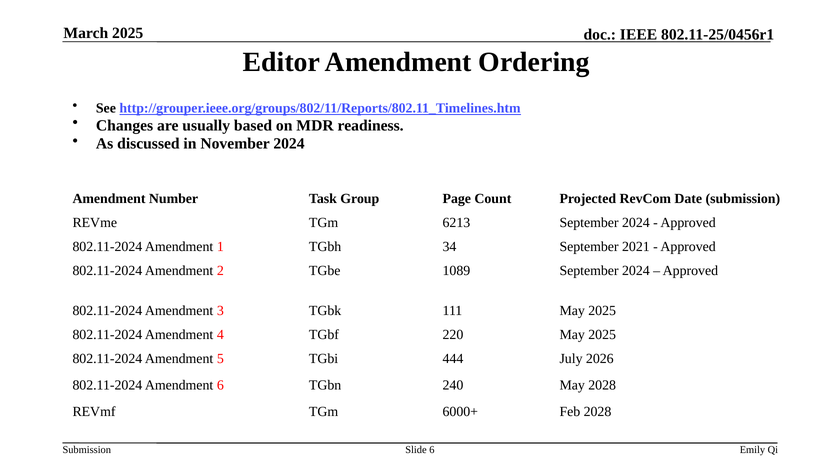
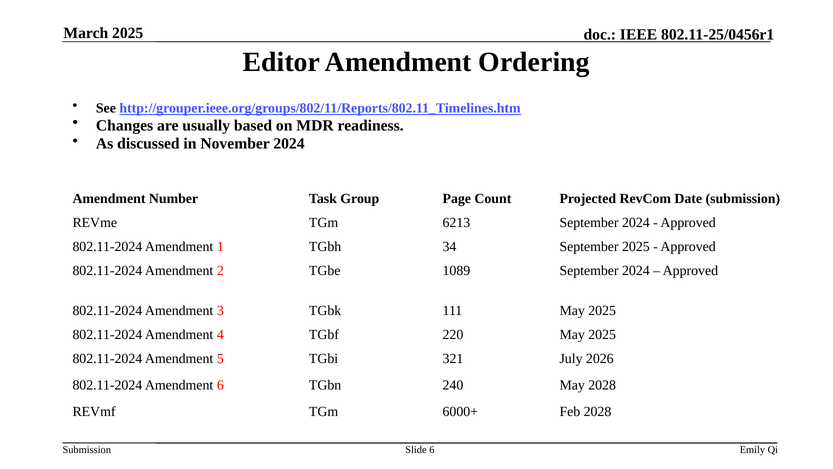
September 2021: 2021 -> 2025 (636, 246)
444: 444 -> 321 (453, 358)
